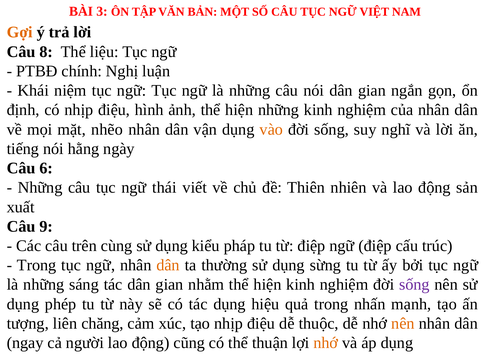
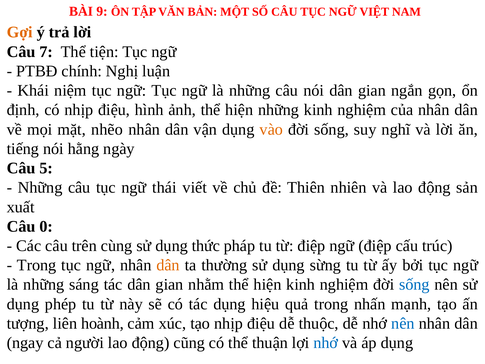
3: 3 -> 9 (102, 11)
8: 8 -> 7 (46, 52)
liệu: liệu -> tiện (104, 52)
6: 6 -> 5 (46, 168)
9: 9 -> 0 (46, 226)
kiểu: kiểu -> thức (206, 246)
sống colour: purple -> blue (414, 284)
chăng: chăng -> hoành (102, 323)
nên colour: orange -> blue (403, 323)
nhớ colour: orange -> blue (326, 343)
